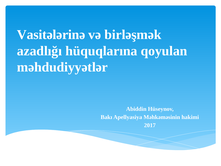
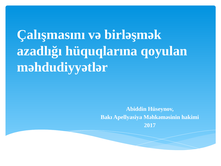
Vasitələrinə: Vasitələrinə -> Çalışmasını (51, 35)
